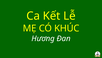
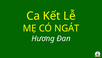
KHÚC: KHÚC -> NGÁT (67, 28)
